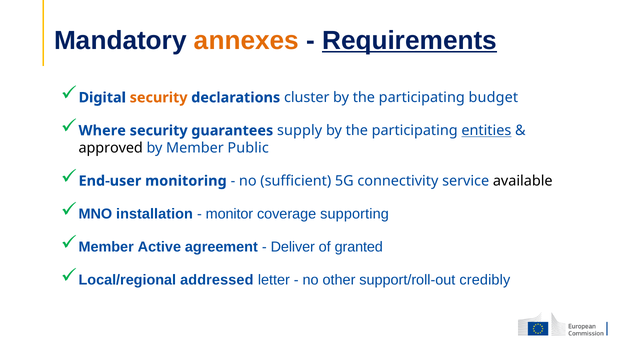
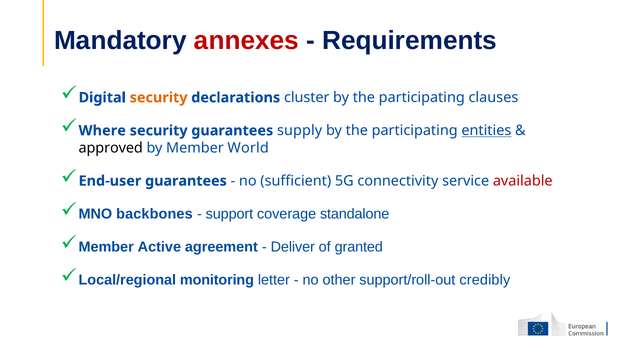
annexes colour: orange -> red (246, 41)
Requirements underline: present -> none (410, 41)
budget: budget -> clauses (493, 98)
Public: Public -> World (248, 148)
End-user monitoring: monitoring -> guarantees (186, 181)
available colour: black -> red (523, 181)
installation: installation -> backbones (154, 214)
monitor: monitor -> support (229, 214)
supporting: supporting -> standalone (355, 214)
addressed: addressed -> monitoring (217, 280)
